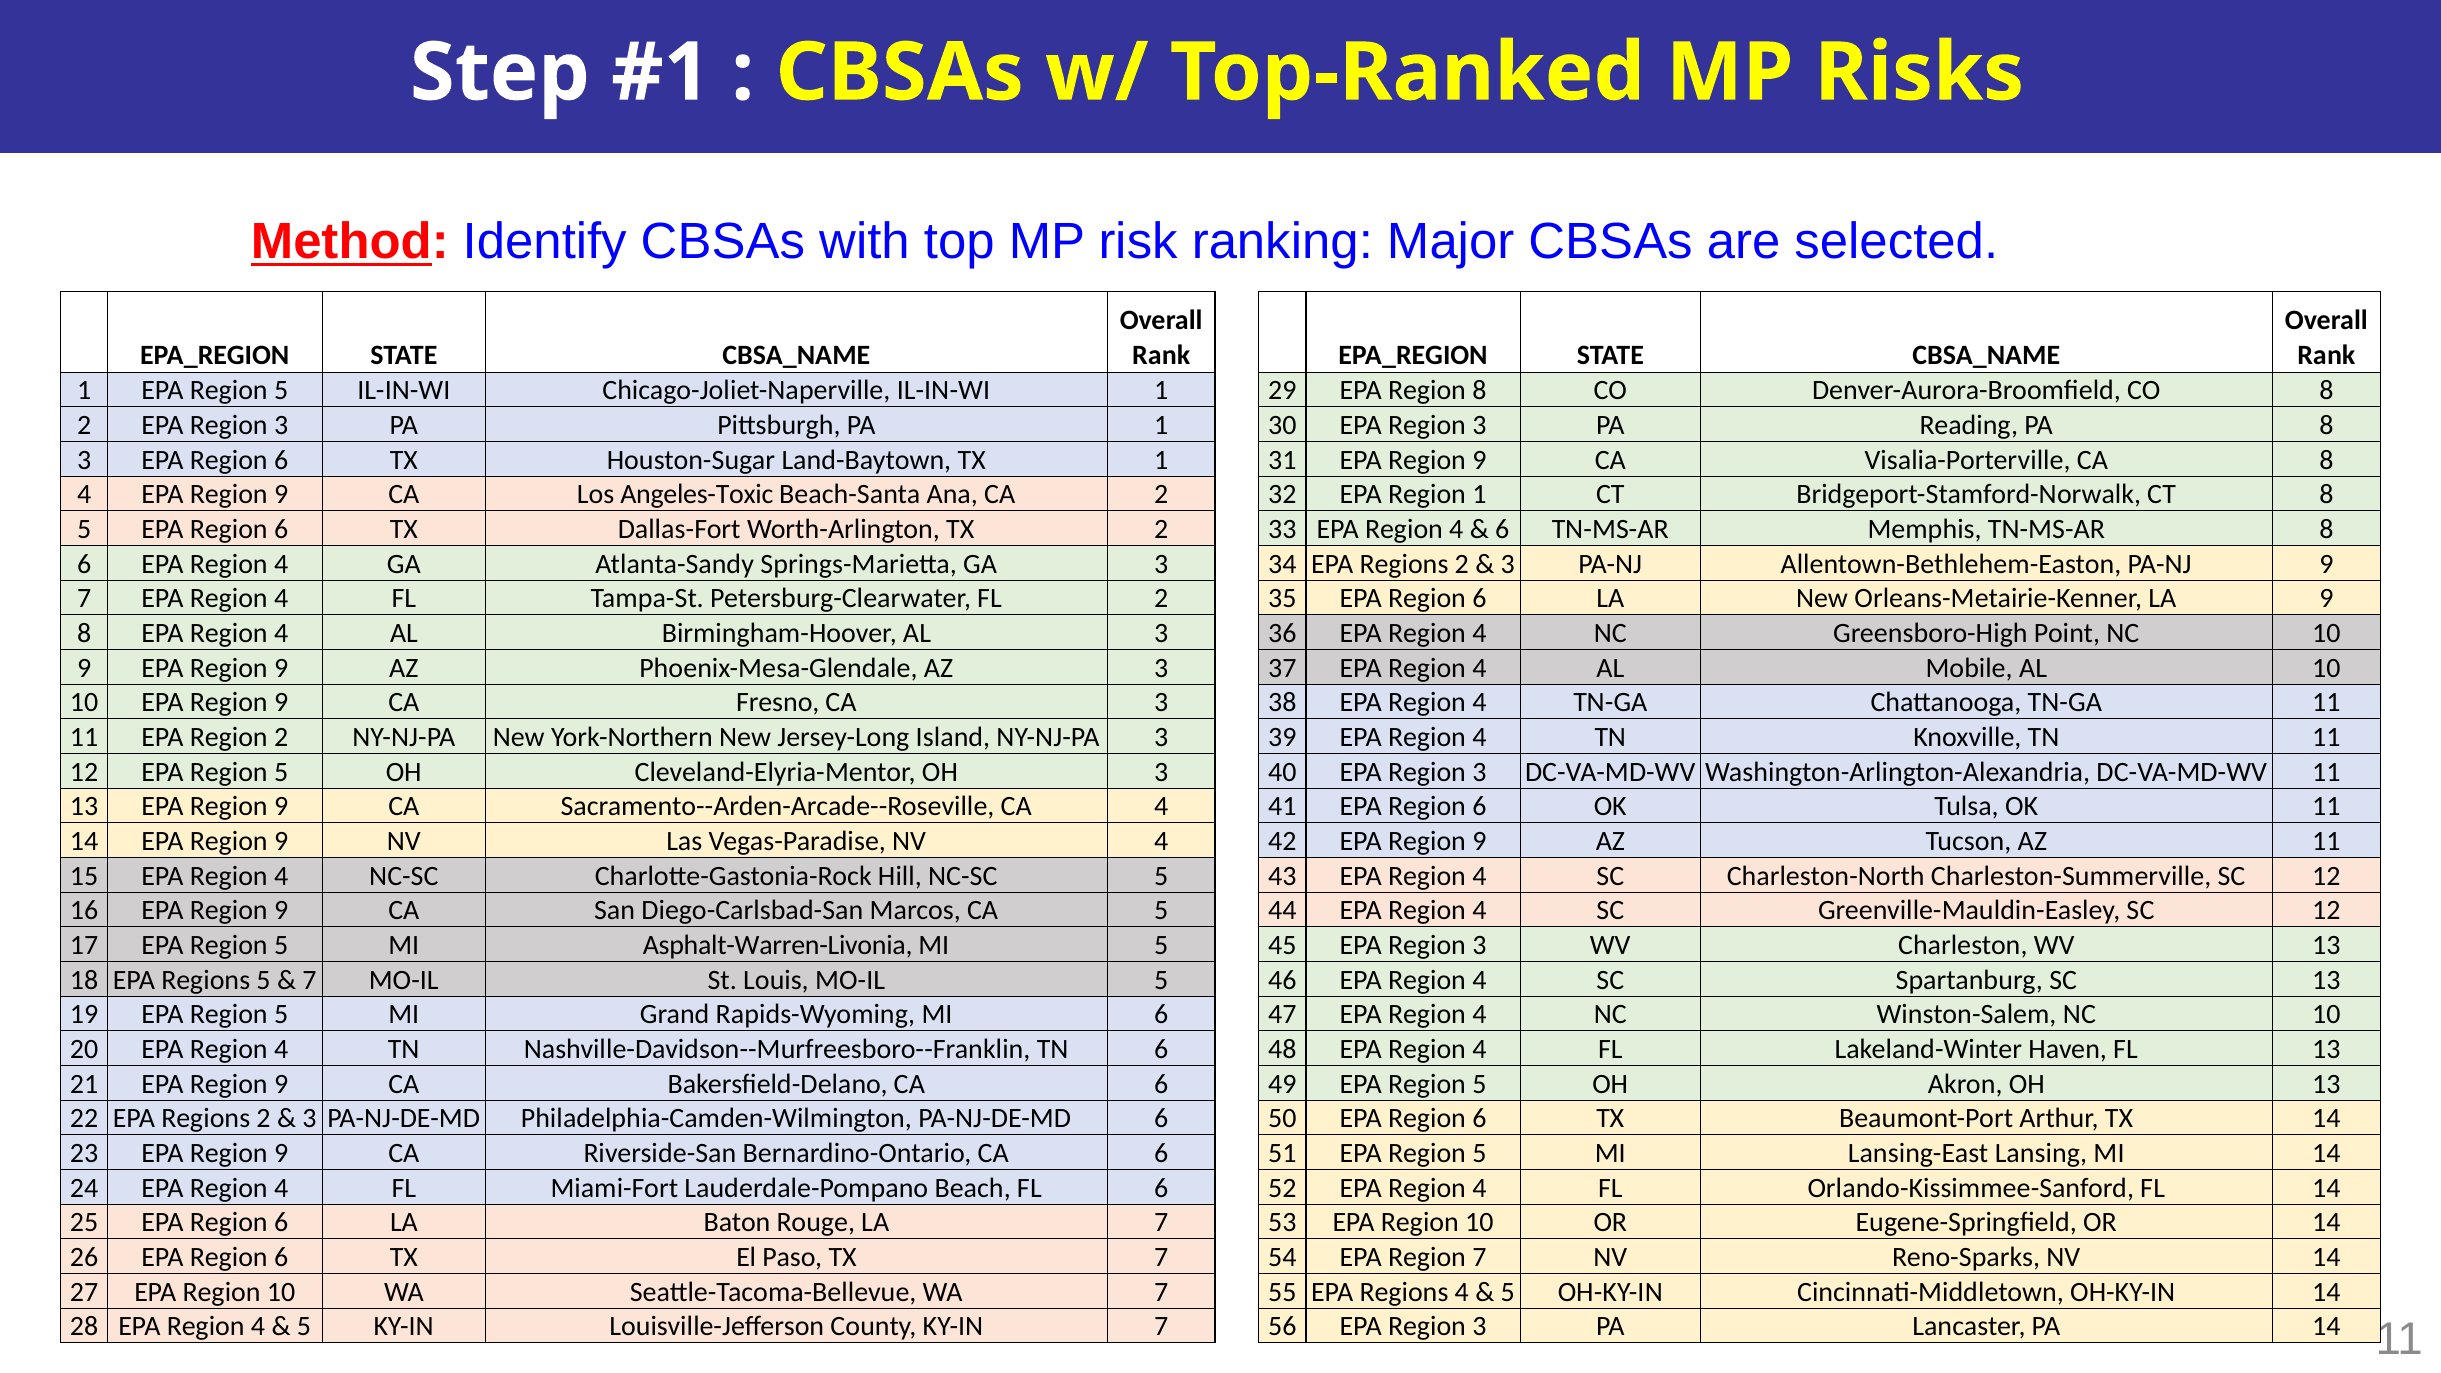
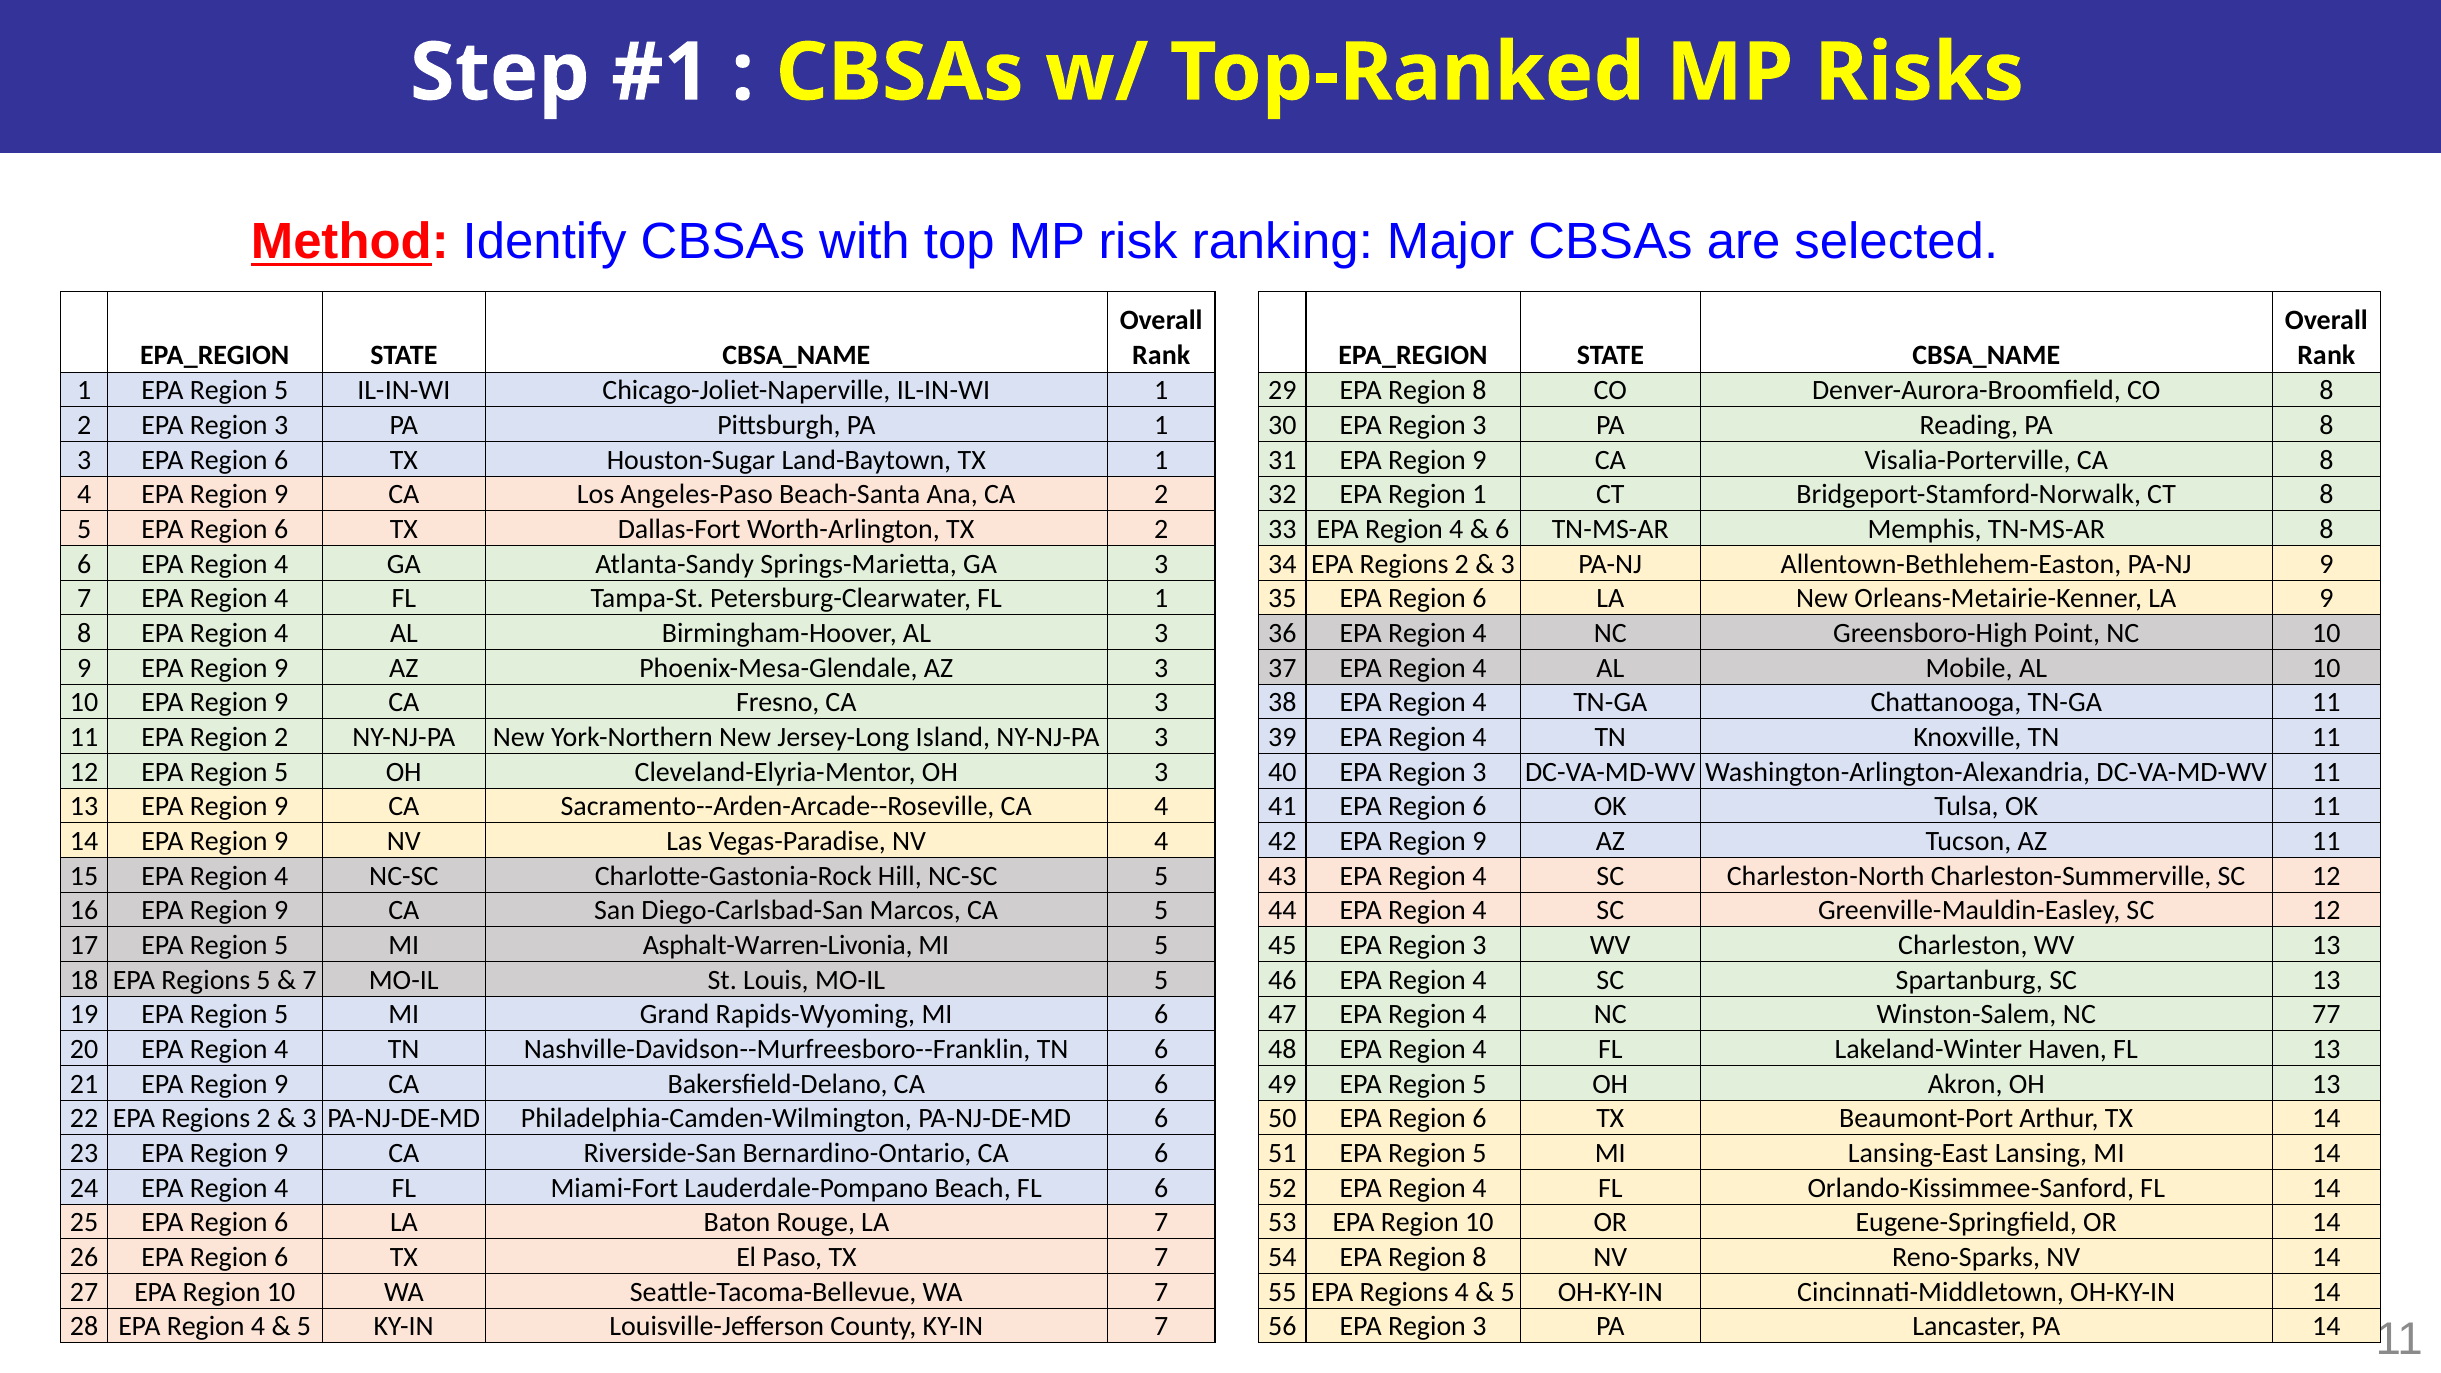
Angeles-Toxic: Angeles-Toxic -> Angeles-Paso (697, 495)
FL 2: 2 -> 1 (1161, 599)
Winston-Salem NC 10: 10 -> 77 (2326, 1015)
54 EPA Region 7: 7 -> 8 (1479, 1257)
